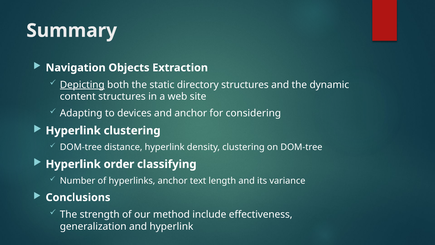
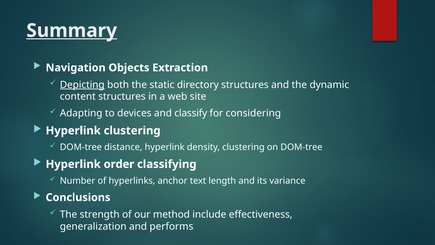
Summary underline: none -> present (72, 31)
and anchor: anchor -> classify (191, 113)
and hyperlink: hyperlink -> performs (171, 226)
